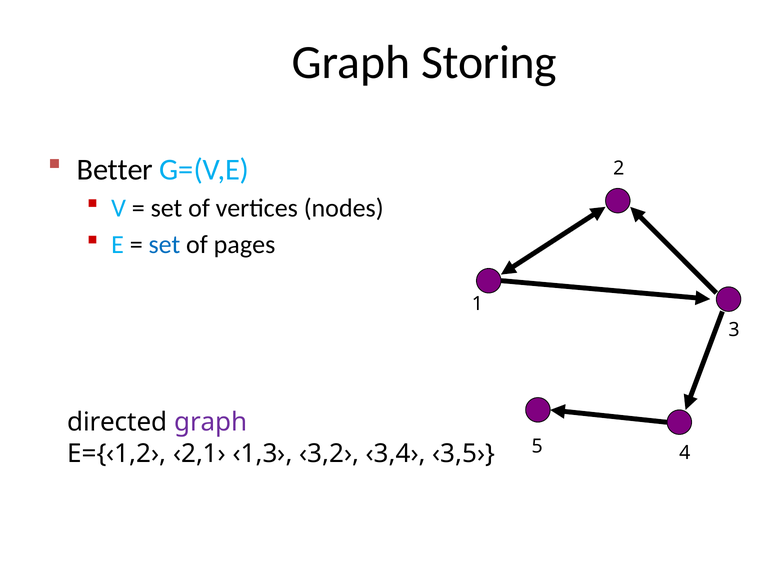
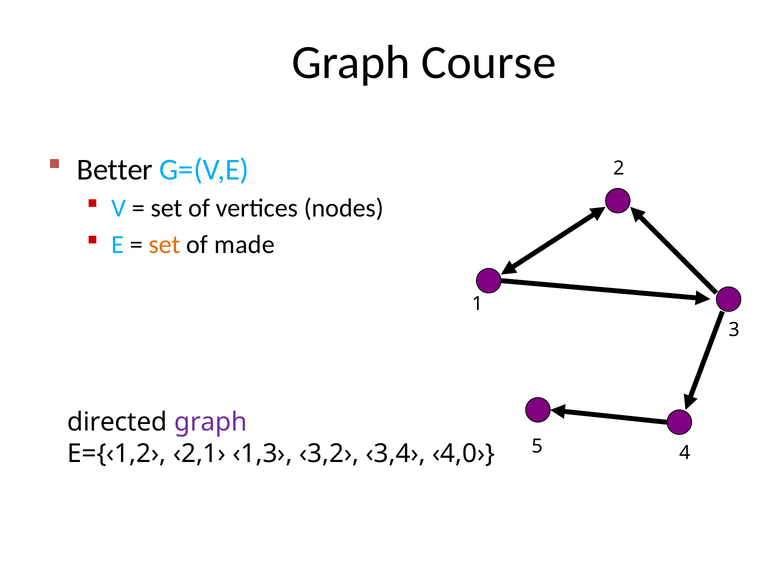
Storing: Storing -> Course (489, 63)
set colour: blue -> orange (164, 245)
pages: pages -> made (244, 245)
‹3,5›: ‹3,5› -> ‹4,0› (464, 453)
